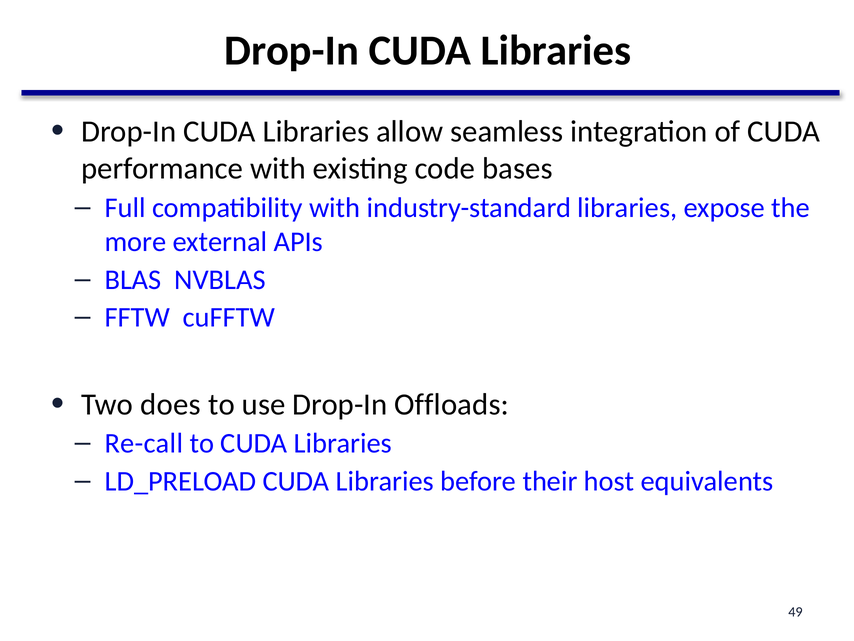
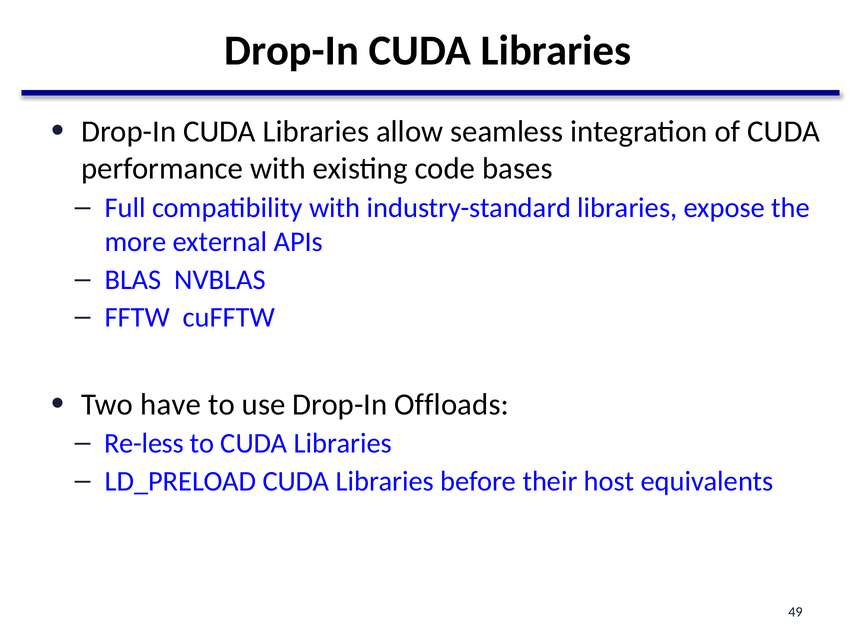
does: does -> have (171, 404)
Re-call: Re-call -> Re-less (144, 443)
